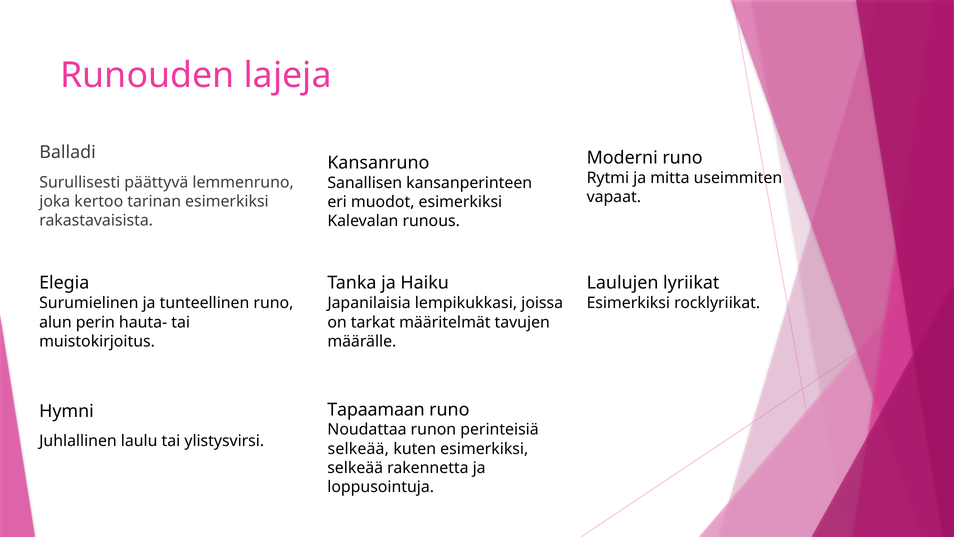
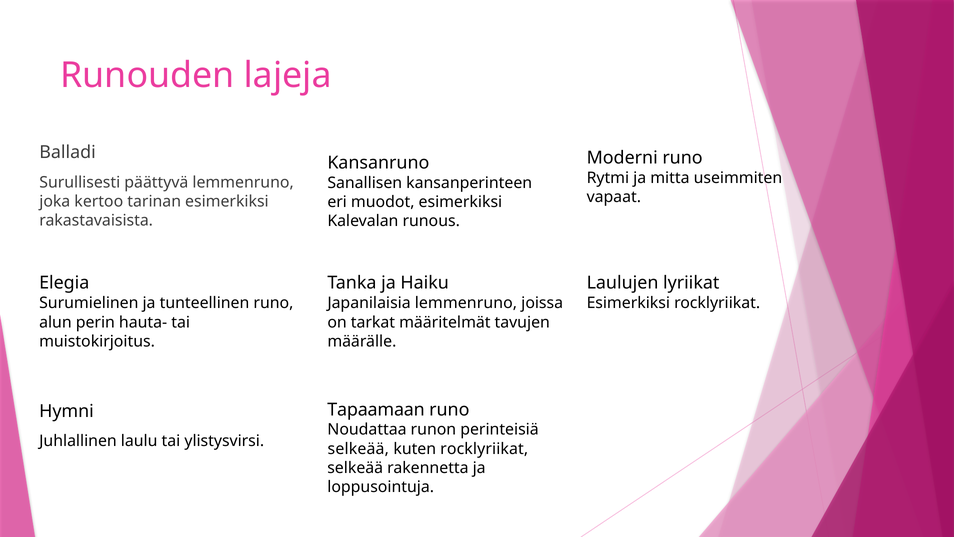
Japanilaisia lempikukkasi: lempikukkasi -> lemmenruno (466, 303)
kuten esimerkiksi: esimerkiksi -> rocklyriikat (484, 449)
